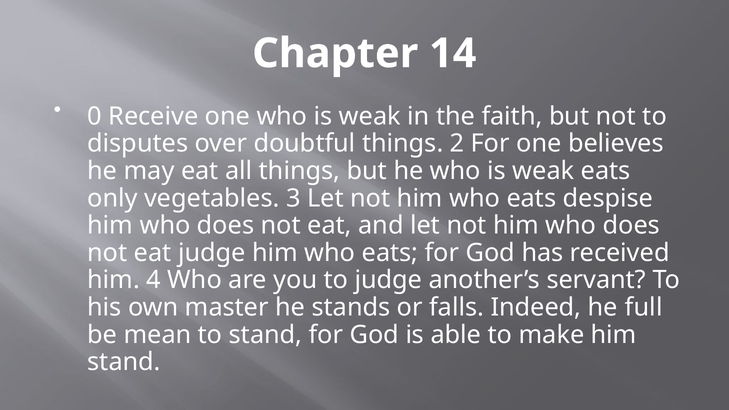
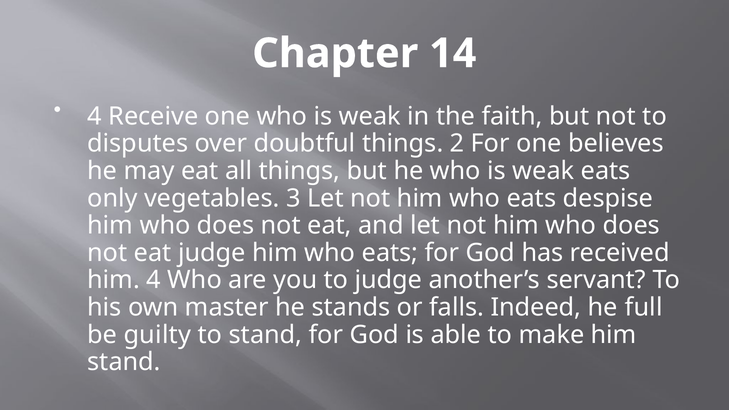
0: 0 -> 4 (95, 116)
mean: mean -> guilty (157, 335)
